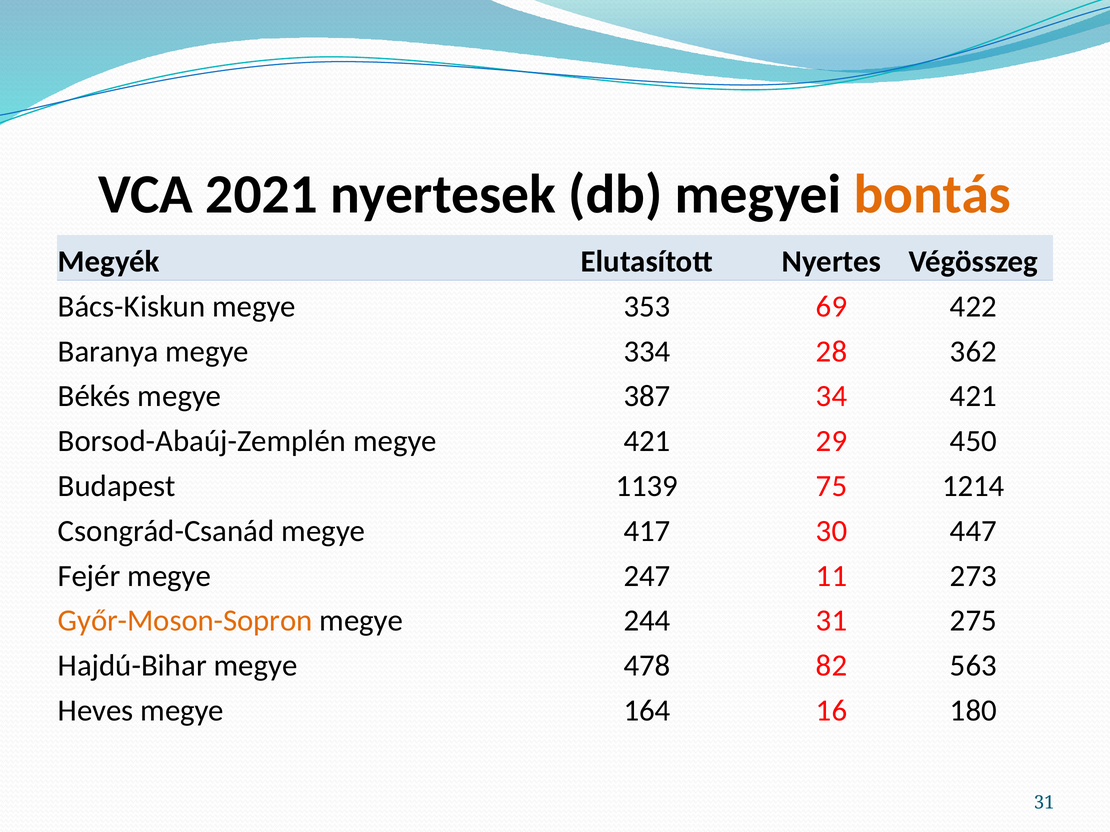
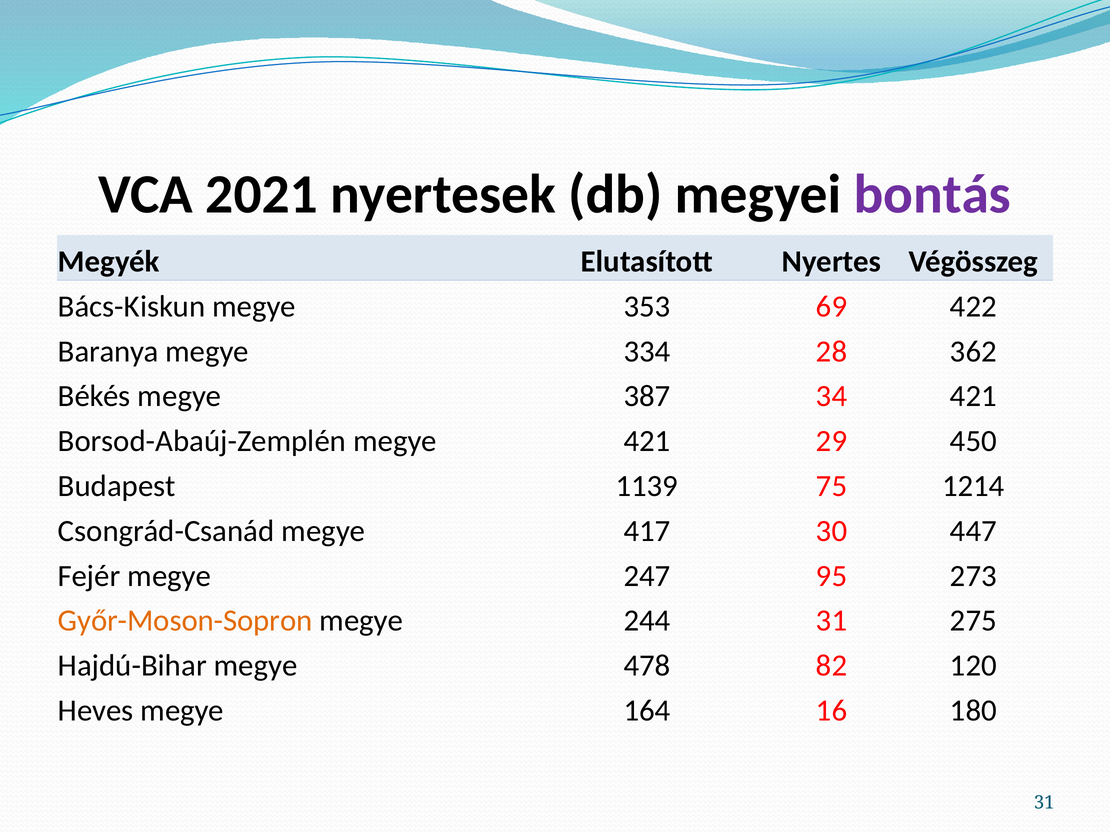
bontás colour: orange -> purple (932, 195)
11: 11 -> 95 (832, 576)
563: 563 -> 120 (973, 666)
